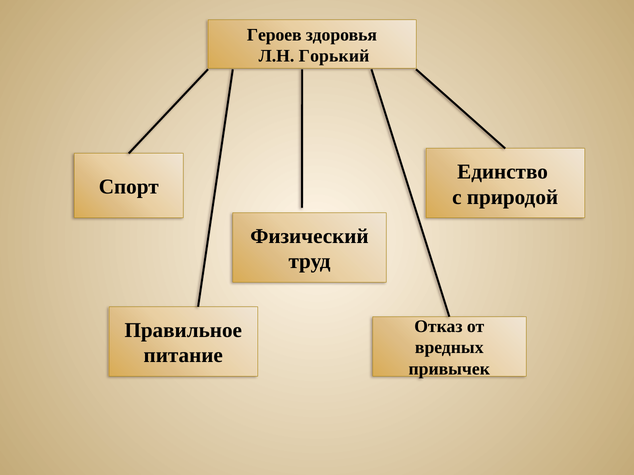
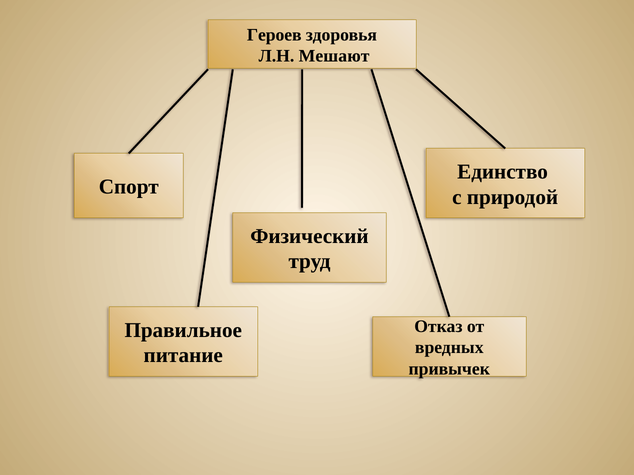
Горький: Горький -> Мешают (334, 56)
